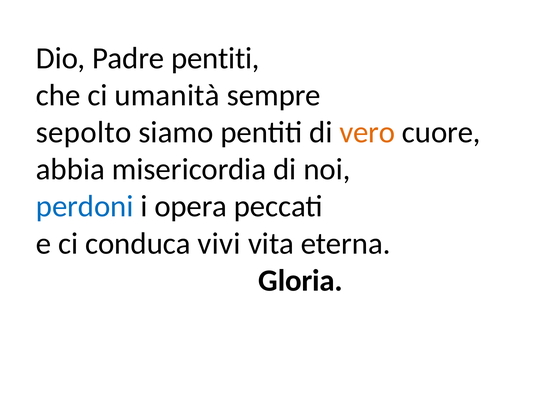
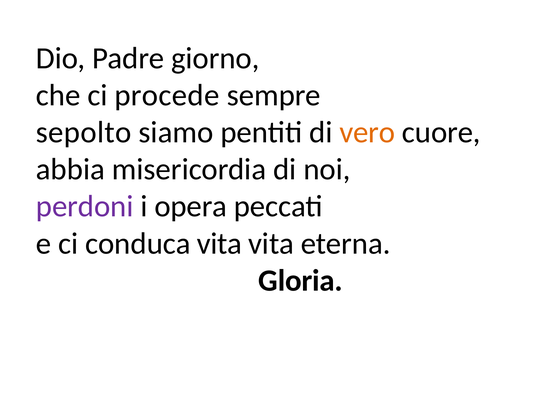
Padre pentiti: pentiti -> giorno (215, 58)
umanità: umanità -> procede (167, 95)
perdoni colour: blue -> purple (85, 206)
conduca vivi: vivi -> vita (219, 243)
